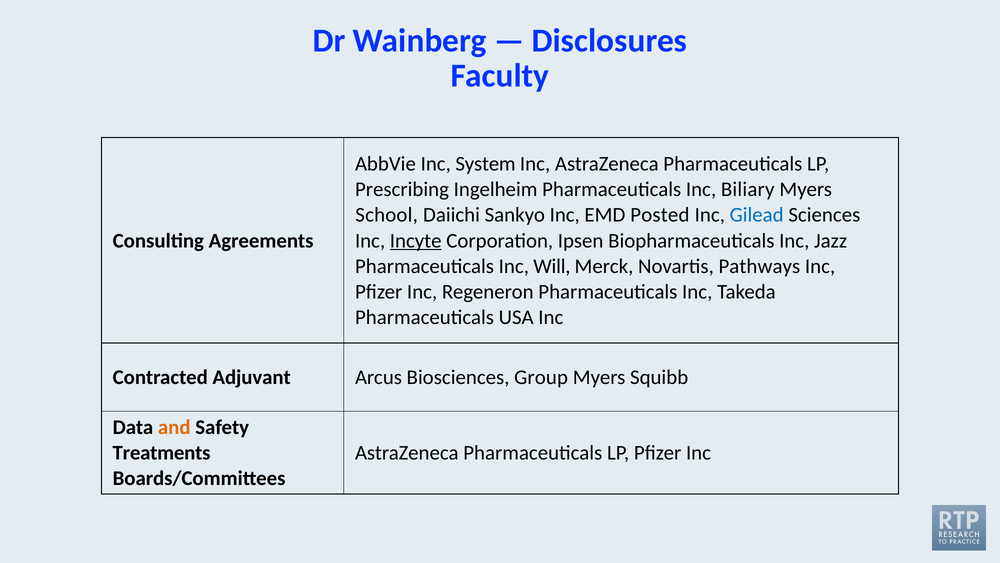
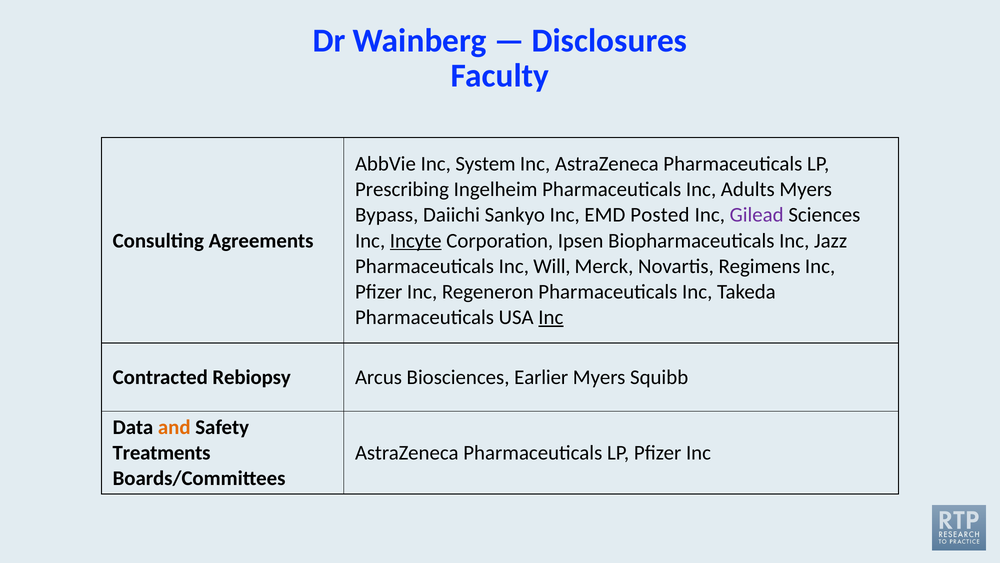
Biliary: Biliary -> Adults (748, 189)
School: School -> Bypass (387, 215)
Gilead colour: blue -> purple (757, 215)
Pathways: Pathways -> Regimens (759, 266)
Inc underline: none -> present (551, 317)
Adjuvant: Adjuvant -> Rebiopsy (252, 377)
Group: Group -> Earlier (541, 377)
